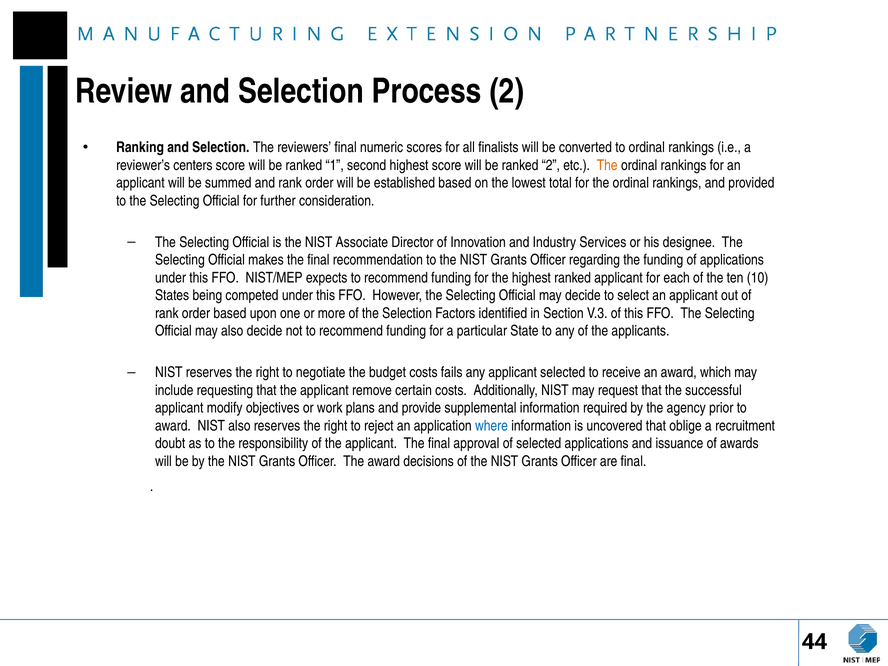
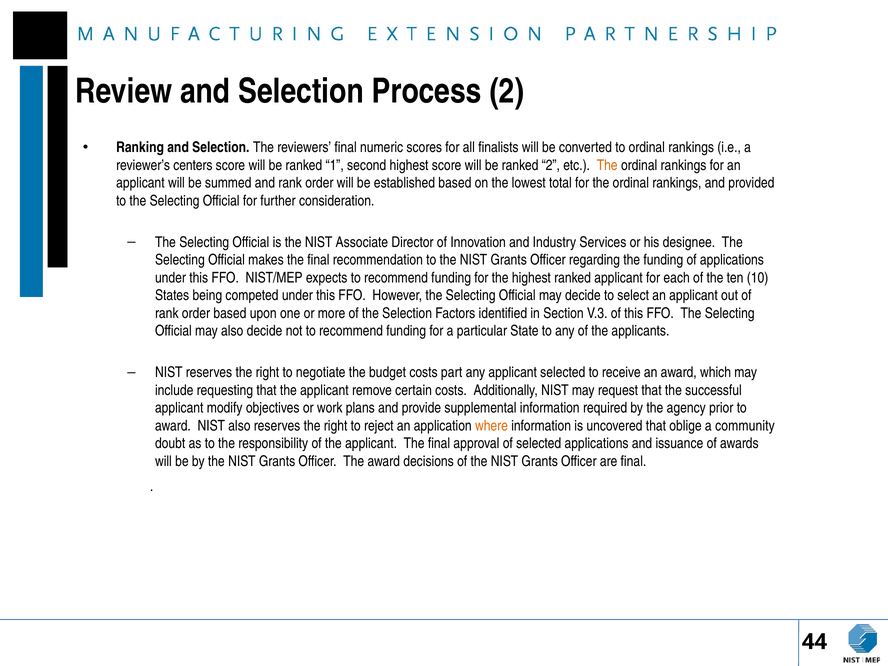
fails: fails -> part (452, 373)
where colour: blue -> orange (491, 426)
recruitment: recruitment -> community (745, 426)
